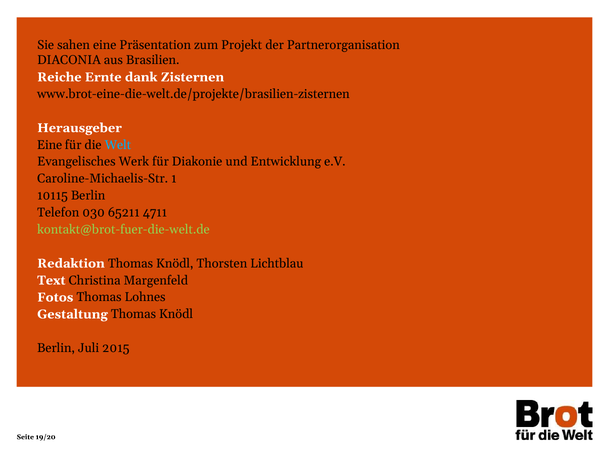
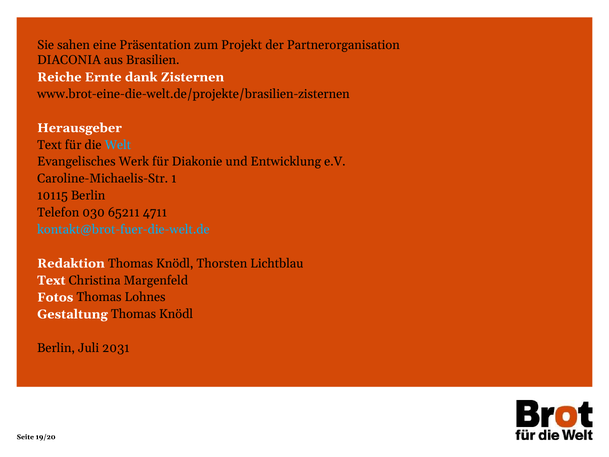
Eine: Eine -> Text (50, 145)
kontakt@brot-fuer-die-welt.de colour: light green -> light blue (123, 229)
2015: 2015 -> 2031 (116, 348)
